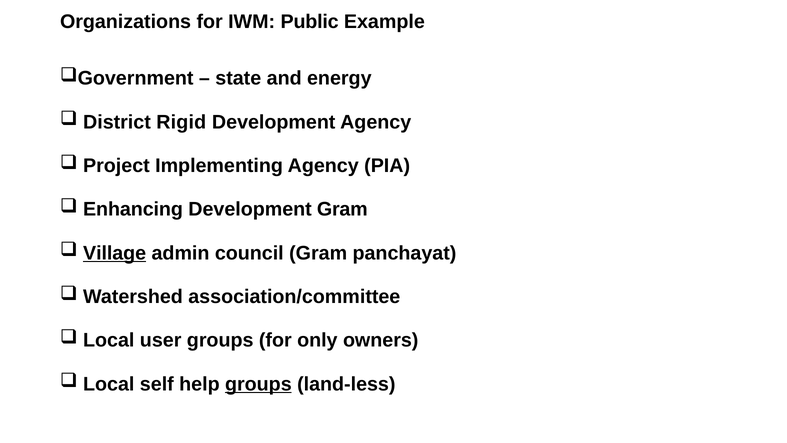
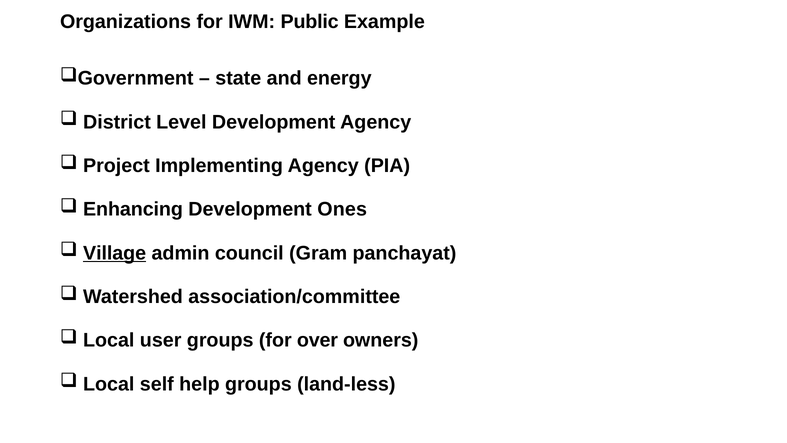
Rigid: Rigid -> Level (181, 122)
Development Gram: Gram -> Ones (342, 209)
only: only -> over (317, 340)
groups underline: present -> none (258, 384)
